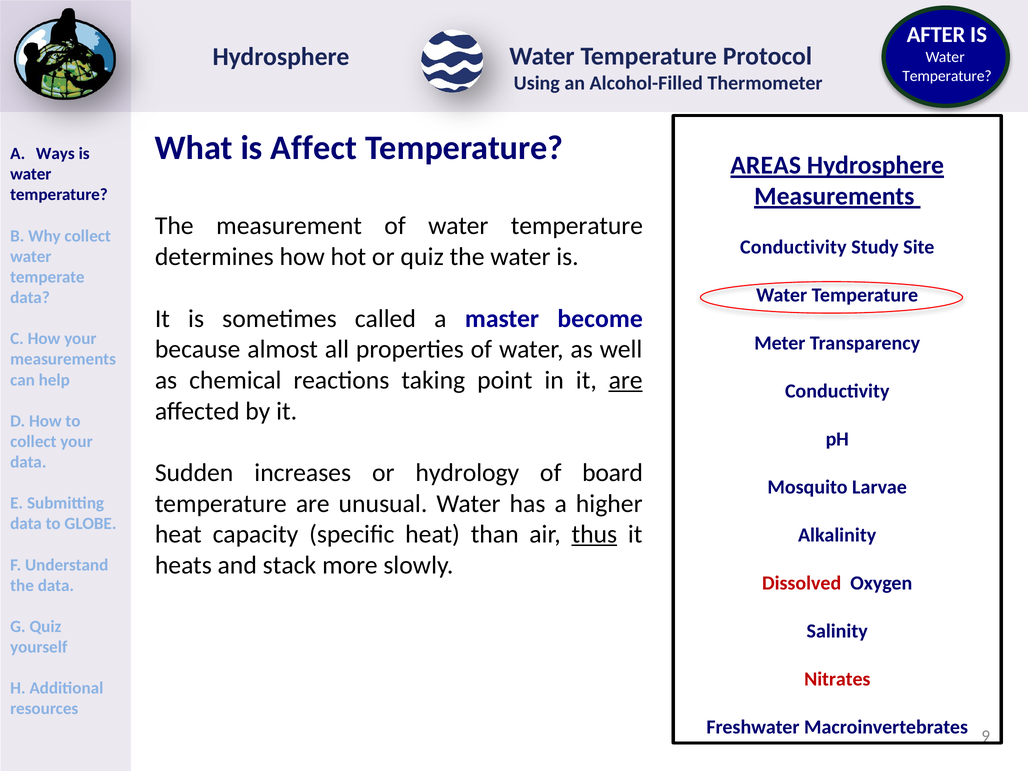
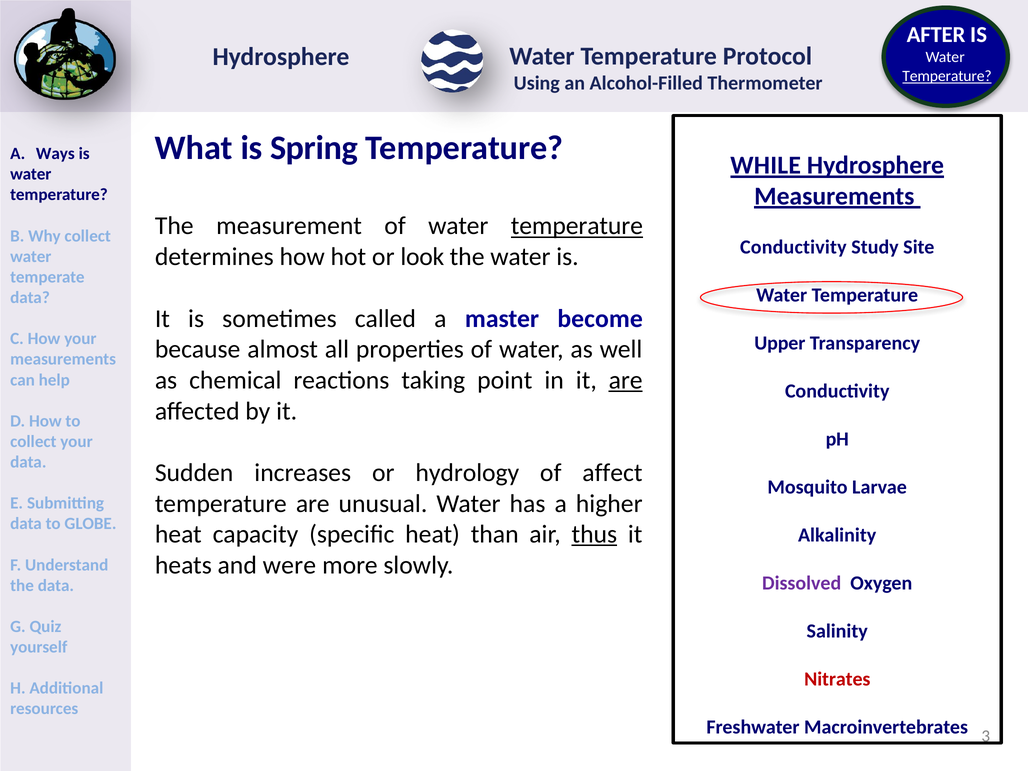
Temperature underline: none -> present (947, 76)
Affect: Affect -> Spring (314, 148)
AREAS: AREAS -> WHILE (766, 165)
temperature underline: none -> present (577, 226)
or quiz: quiz -> look (422, 257)
Meter: Meter -> Upper (780, 343)
board: board -> affect (612, 473)
stack: stack -> were (289, 565)
Dissolved colour: red -> purple (802, 583)
9: 9 -> 3 (986, 736)
